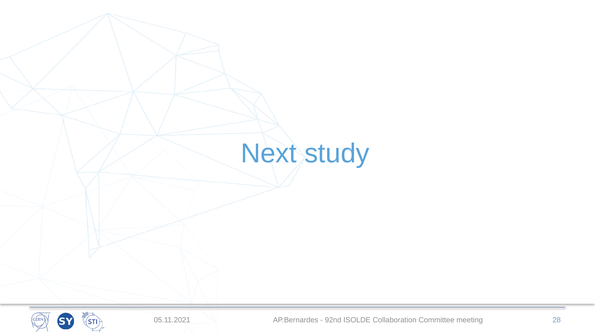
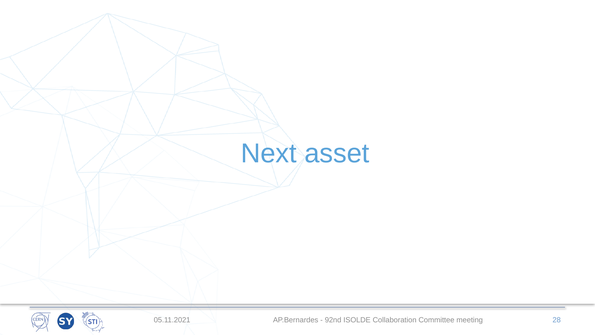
study: study -> asset (337, 153)
